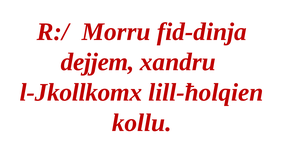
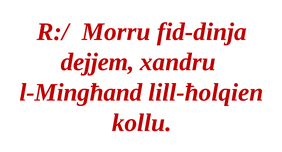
l-Jkollkomx: l-Jkollkomx -> l-Mingħand (81, 92)
